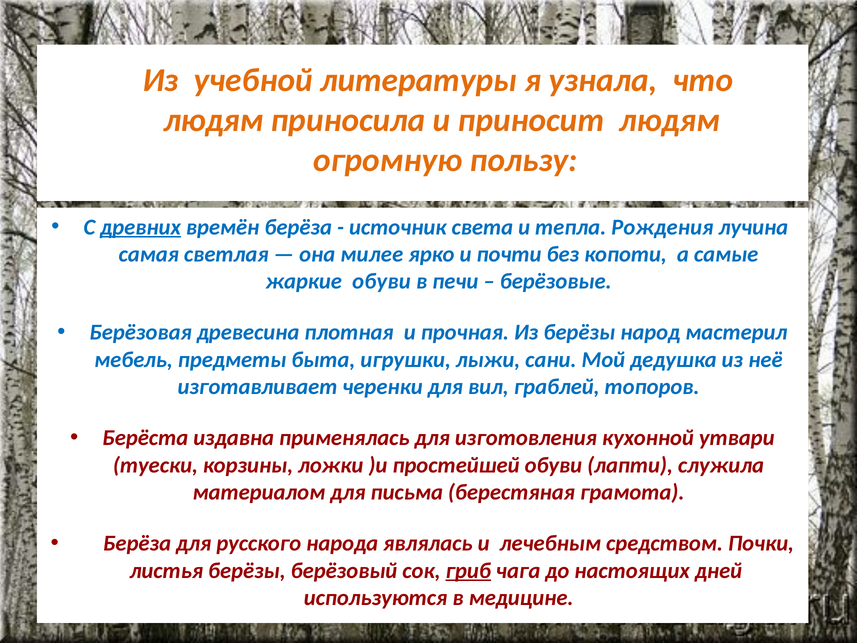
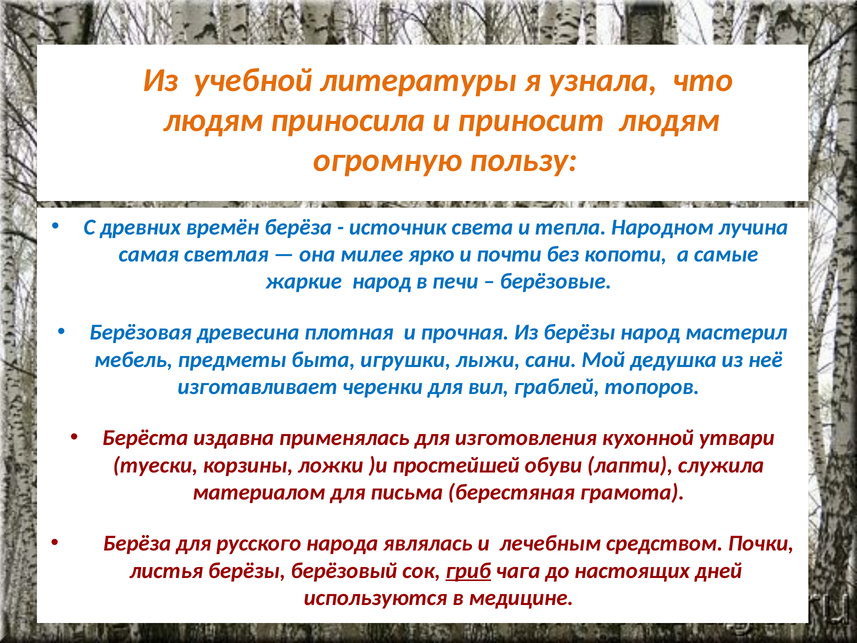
древних underline: present -> none (141, 227)
Рождения: Рождения -> Народном (662, 227)
жаркие обуви: обуви -> народ (382, 281)
